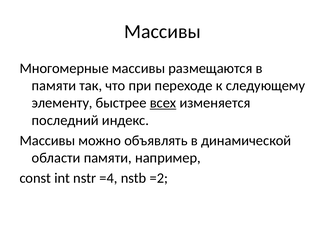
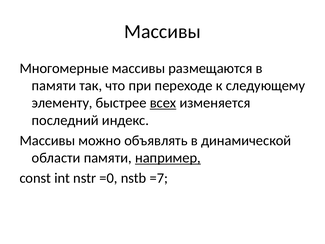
например underline: none -> present (168, 158)
=4: =4 -> =0 (108, 178)
=2: =2 -> =7 (159, 178)
